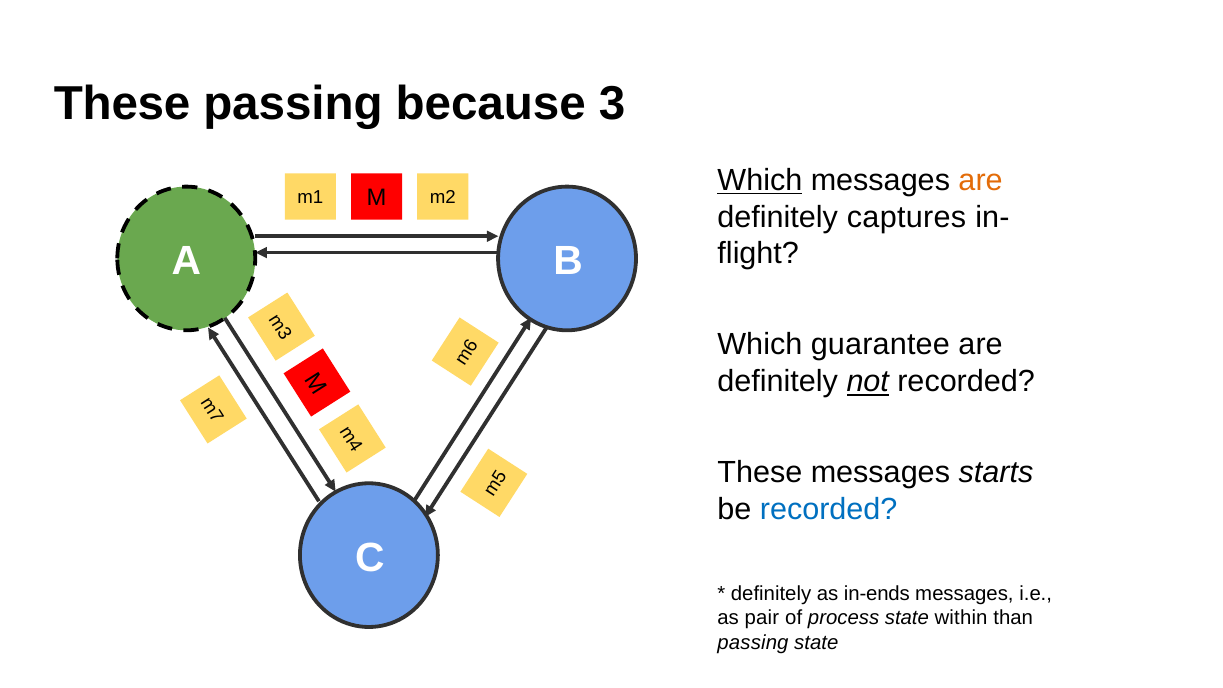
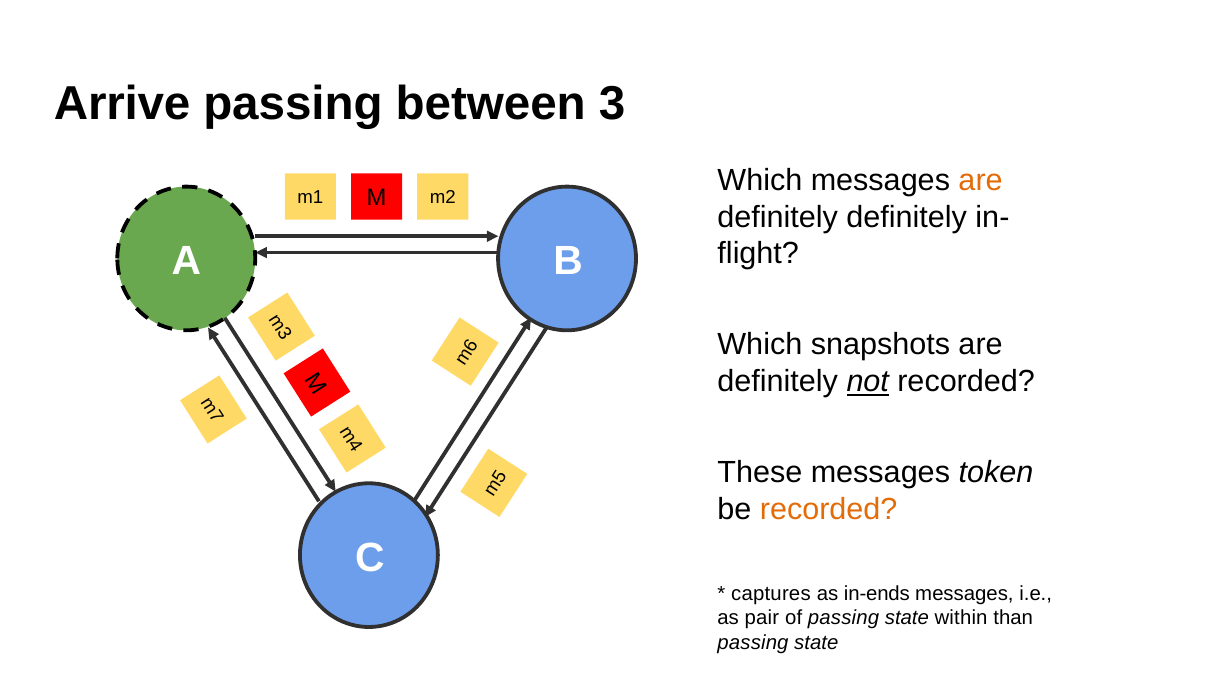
These: These -> Arrive (122, 104)
because: because -> between (491, 104)
Which underline: present -> none (760, 180)
definitely captures: captures -> definitely (907, 217)
guarantee: guarantee -> snapshots (880, 345)
starts: starts -> token (996, 473)
recorded colour: blue -> orange (829, 509)
definitely: definitely -> captures (771, 594)
of process: process -> passing (844, 618)
